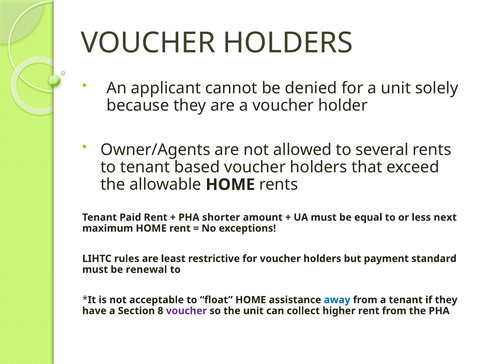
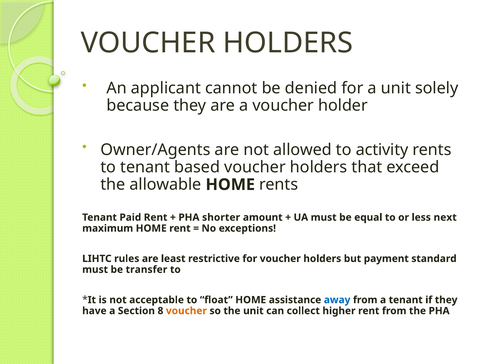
several: several -> activity (382, 150)
renewal: renewal -> transfer (146, 269)
voucher colour: purple -> orange (186, 311)
